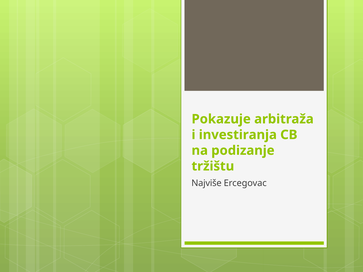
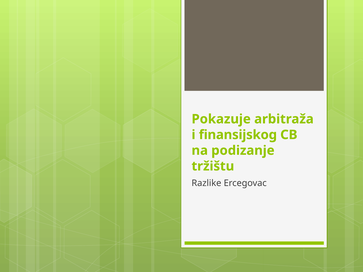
investiranja: investiranja -> finansijskog (238, 135)
Najviše: Najviše -> Razlike (206, 183)
